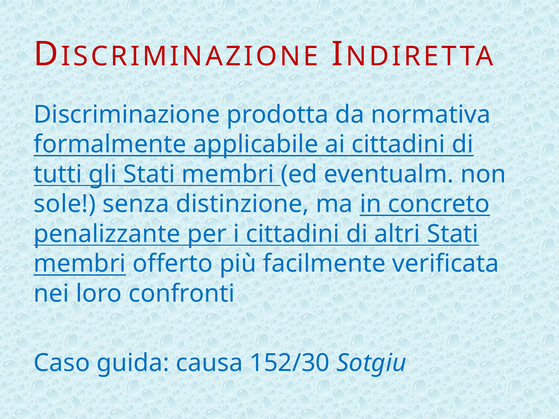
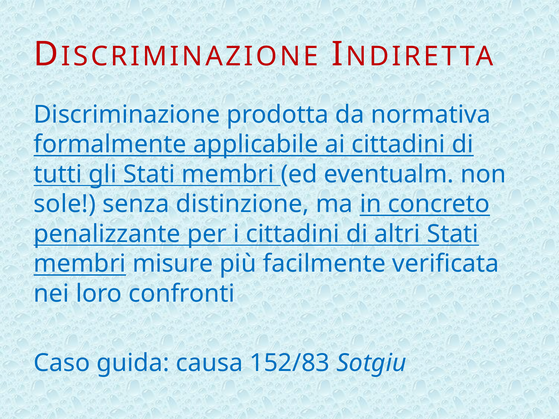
offerto: offerto -> misure (173, 264)
152/30: 152/30 -> 152/83 (290, 363)
